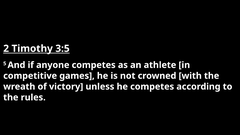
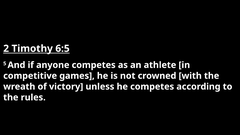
3:5: 3:5 -> 6:5 (62, 49)
